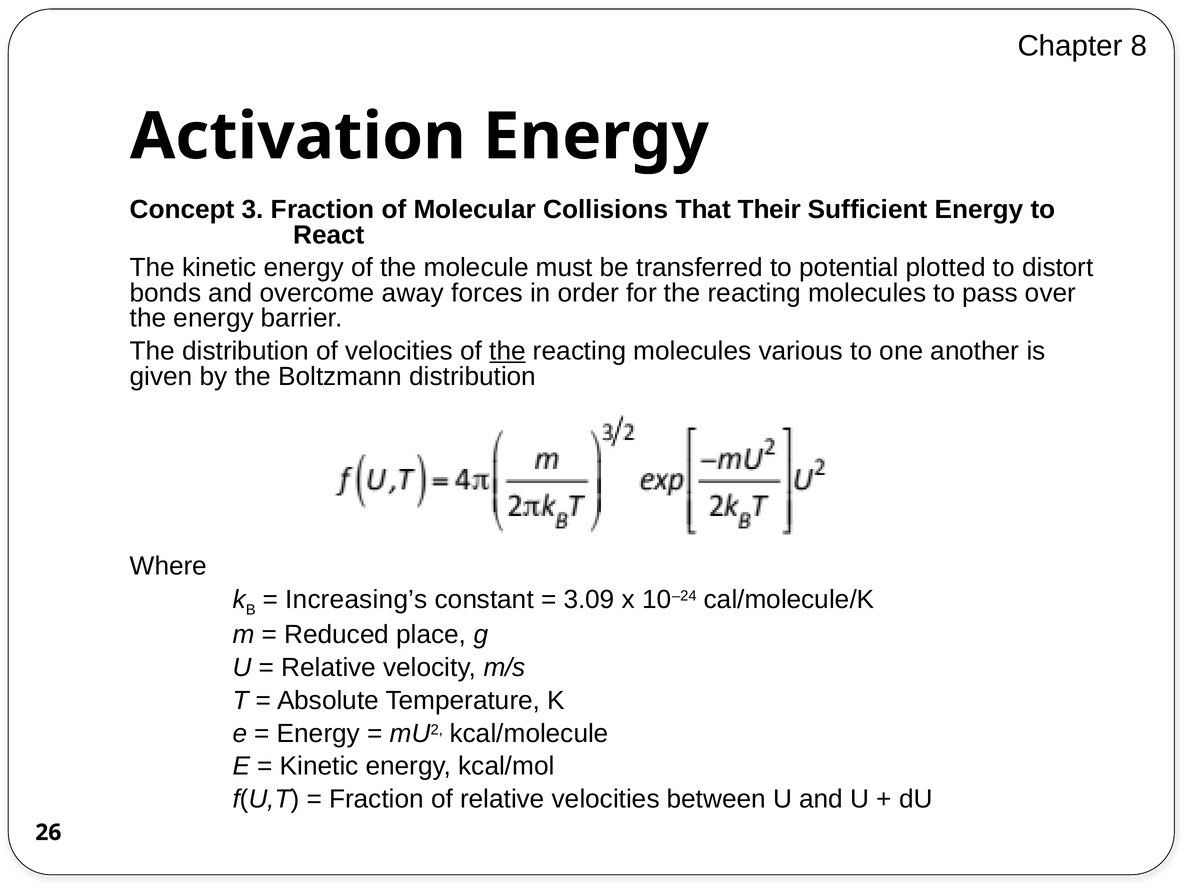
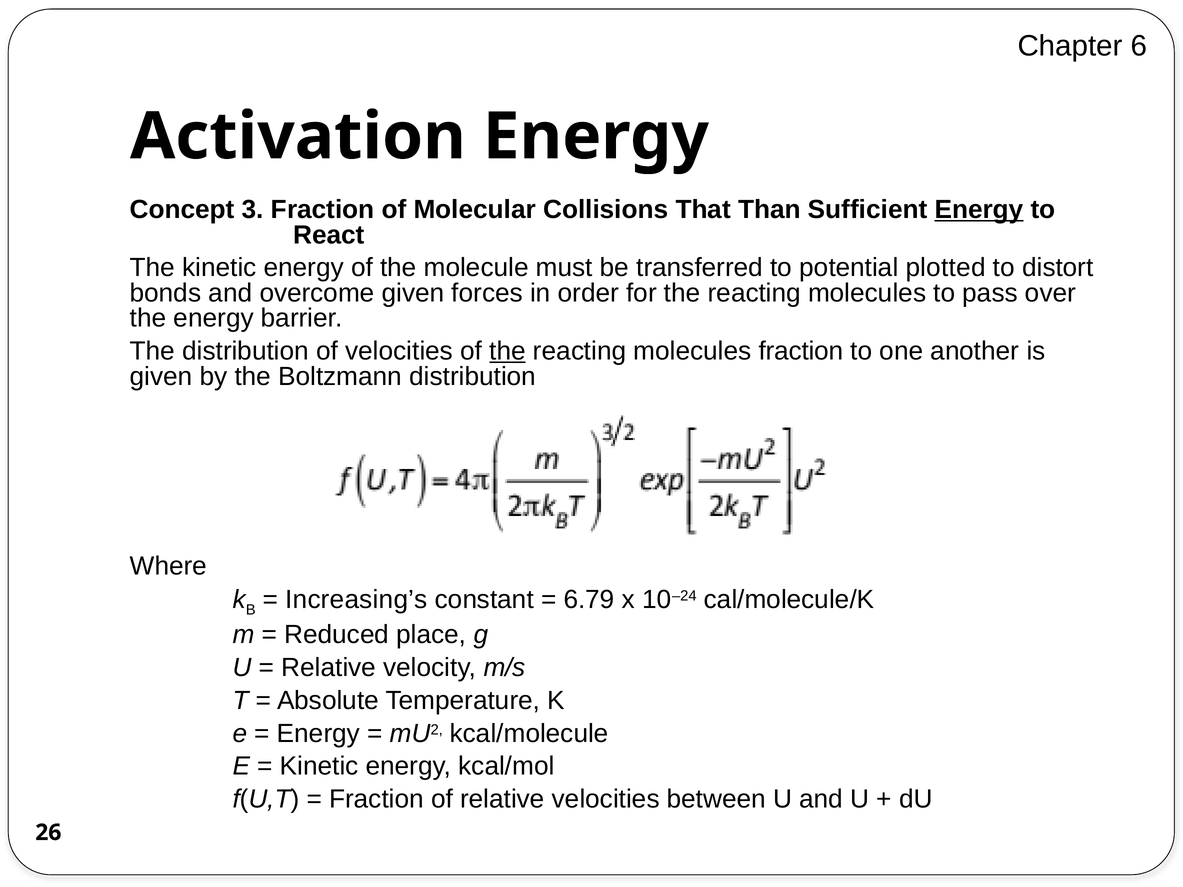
8: 8 -> 6 (1139, 46)
Their: Their -> Than (769, 210)
Energy underline: none -> present (979, 210)
overcome away: away -> given (413, 293)
molecules various: various -> fraction (801, 351)
3.09: 3.09 -> 6.79 (589, 600)
